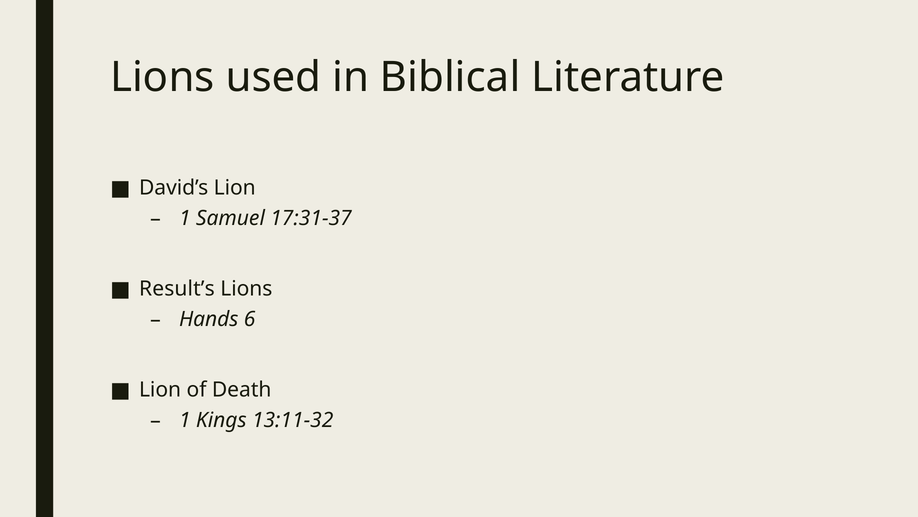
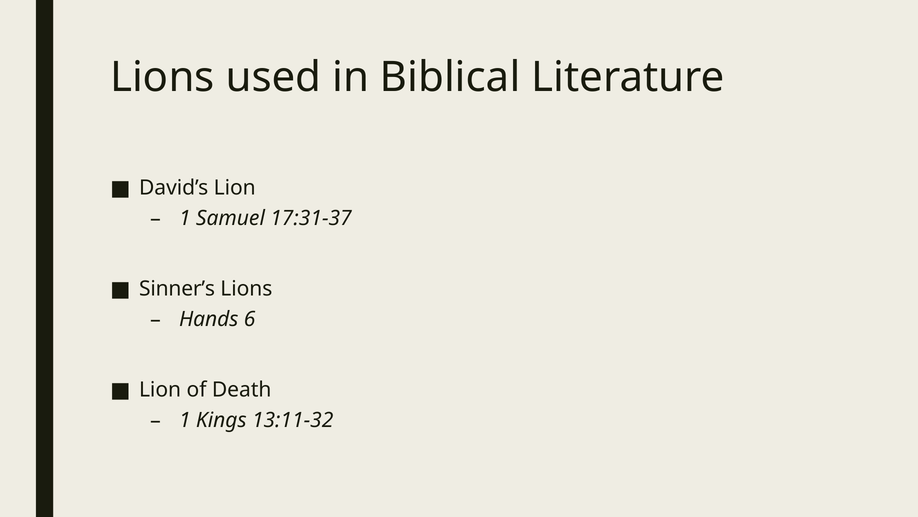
Result’s: Result’s -> Sinner’s (177, 288)
